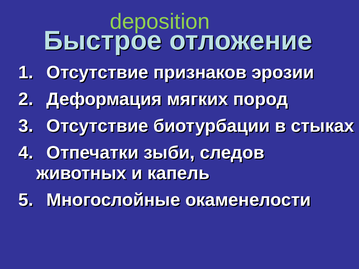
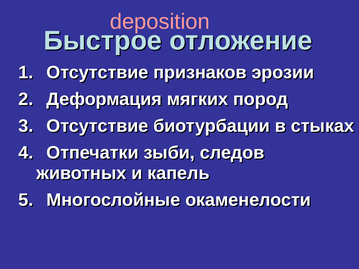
deposition colour: light green -> pink (160, 22)
